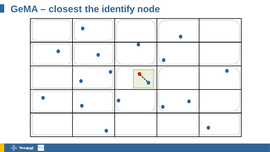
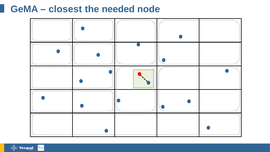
identify: identify -> needed (118, 9)
